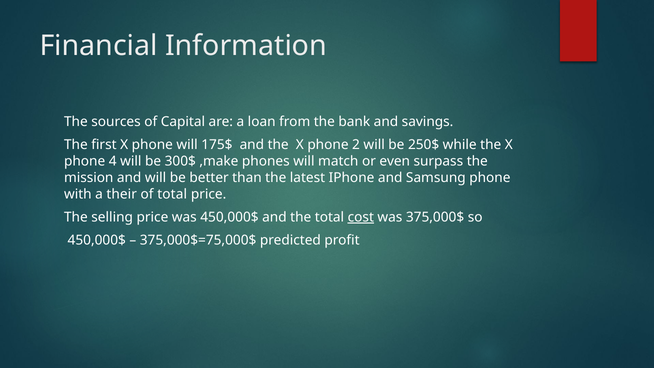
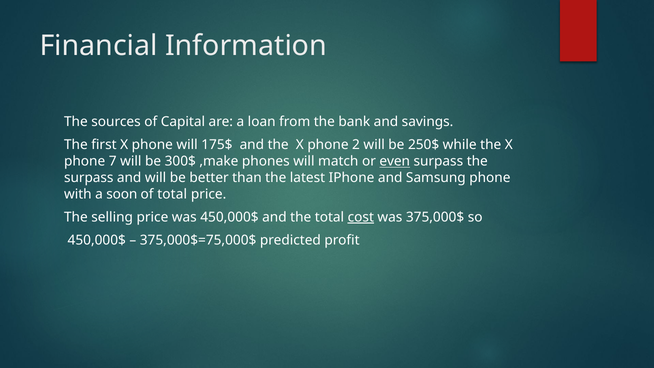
4: 4 -> 7 (113, 161)
even underline: none -> present (395, 161)
mission: mission -> surpass (89, 178)
their: their -> soon (122, 194)
